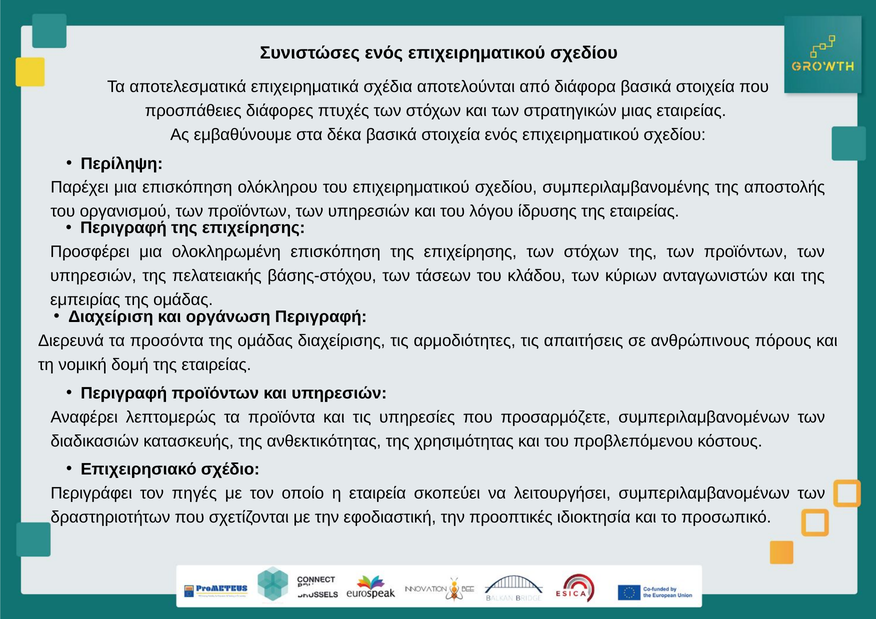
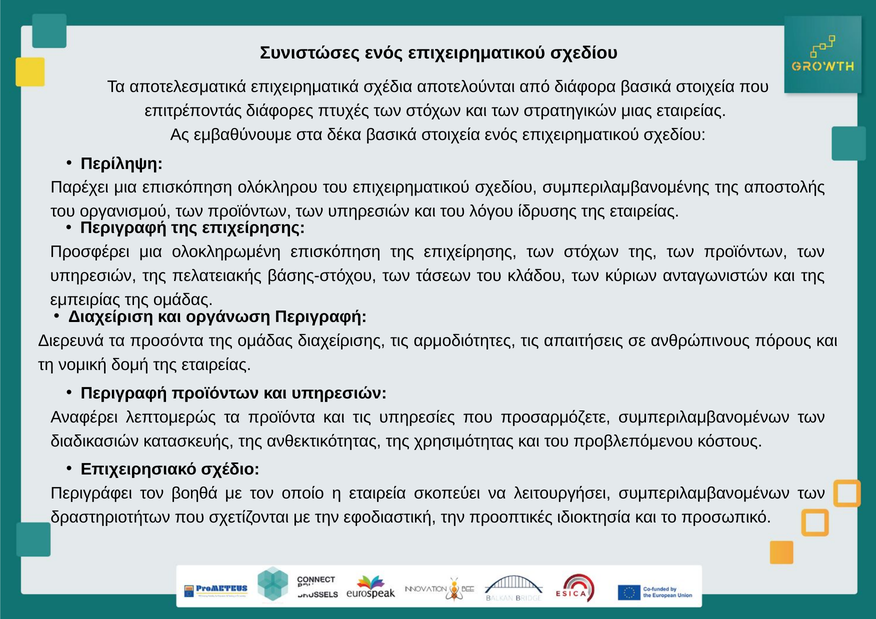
προσπάθειες: προσπάθειες -> επιτρέποντάς (193, 111)
πηγές: πηγές -> βοηθά (195, 494)
